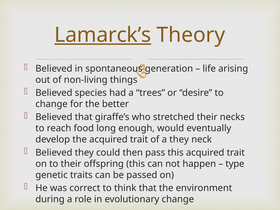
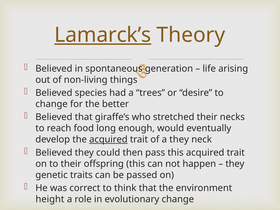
acquired underline: none -> present (108, 139)
type: type -> they (235, 164)
during: during -> height (50, 199)
